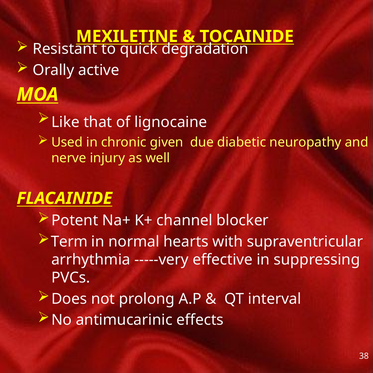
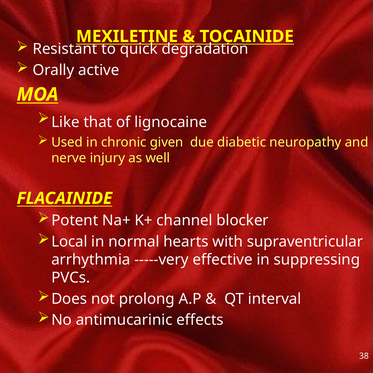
Term: Term -> Local (69, 242)
